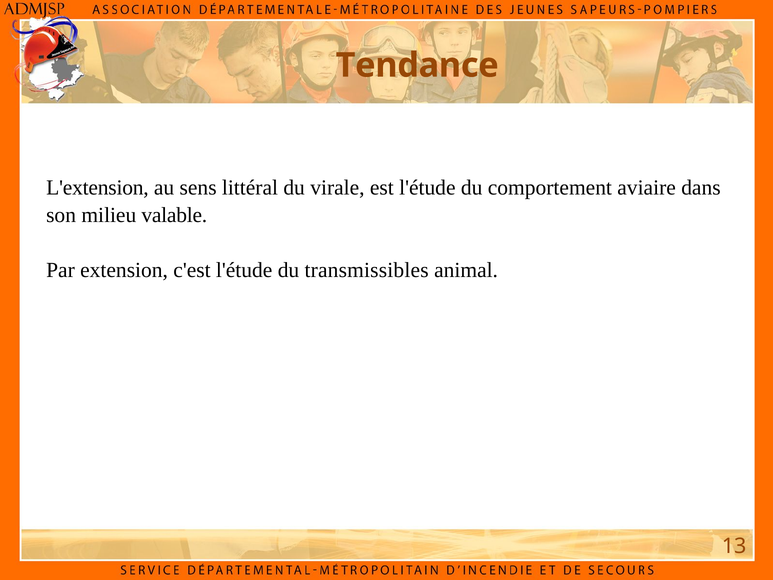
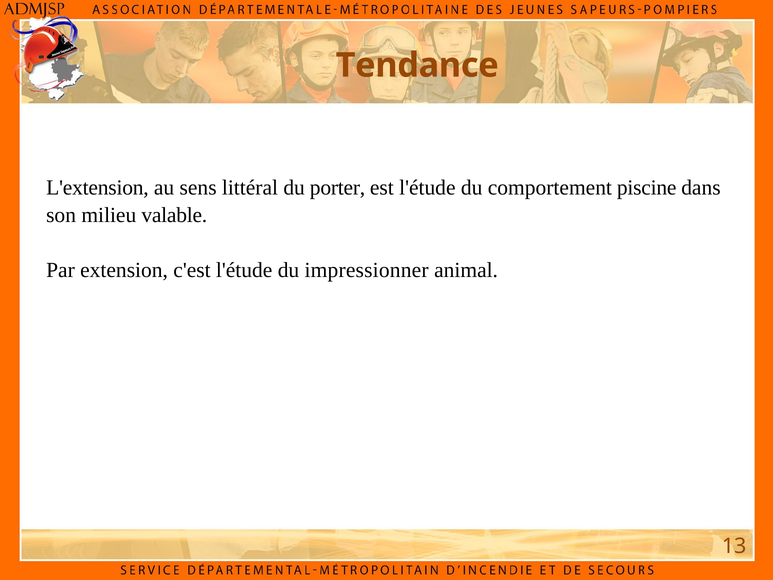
virale: virale -> porter (338, 187)
aviaire: aviaire -> piscine (647, 187)
transmissibles: transmissibles -> impressionner (367, 270)
